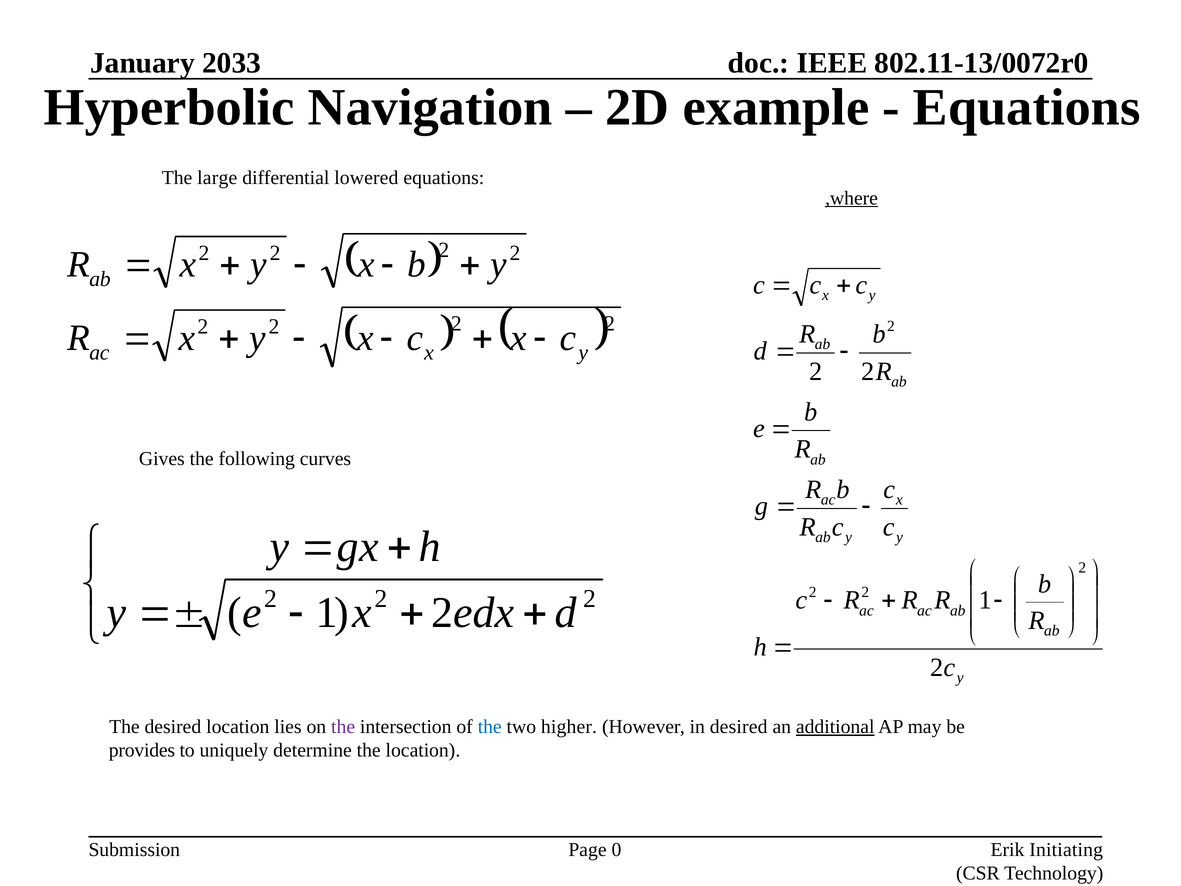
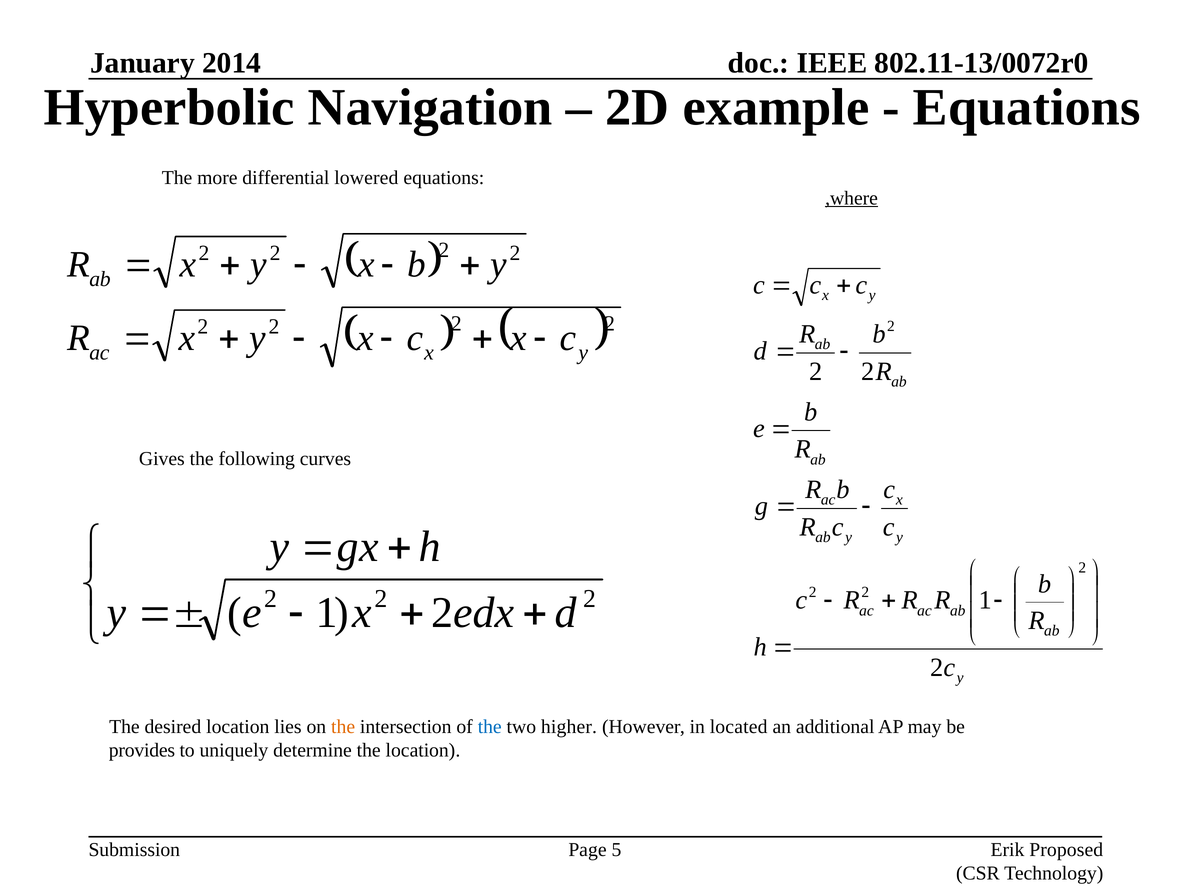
2033: 2033 -> 2014 (232, 63)
large: large -> more (217, 178)
the colour: purple -> orange (343, 727)
in desired: desired -> located (739, 727)
additional underline: present -> none (835, 727)
Initiating: Initiating -> Proposed (1066, 850)
0: 0 -> 5 (616, 850)
